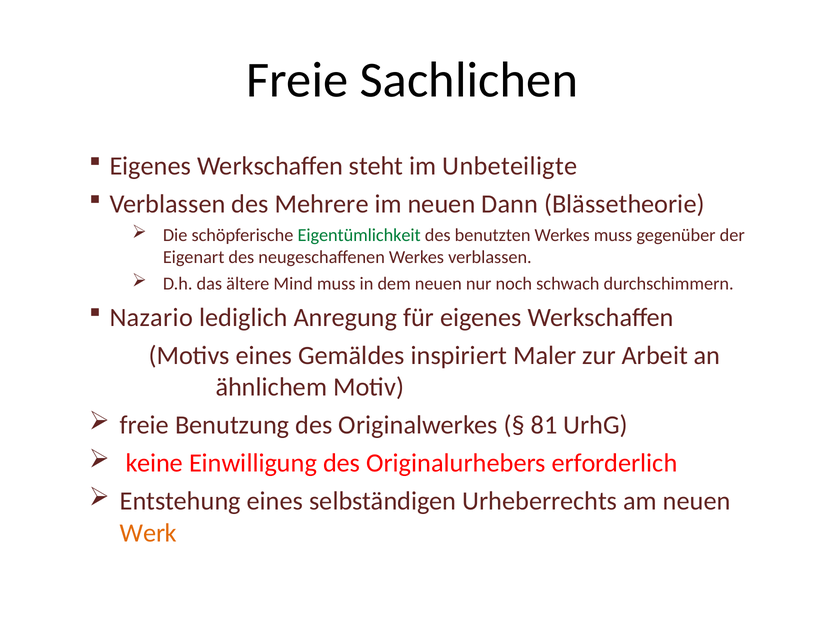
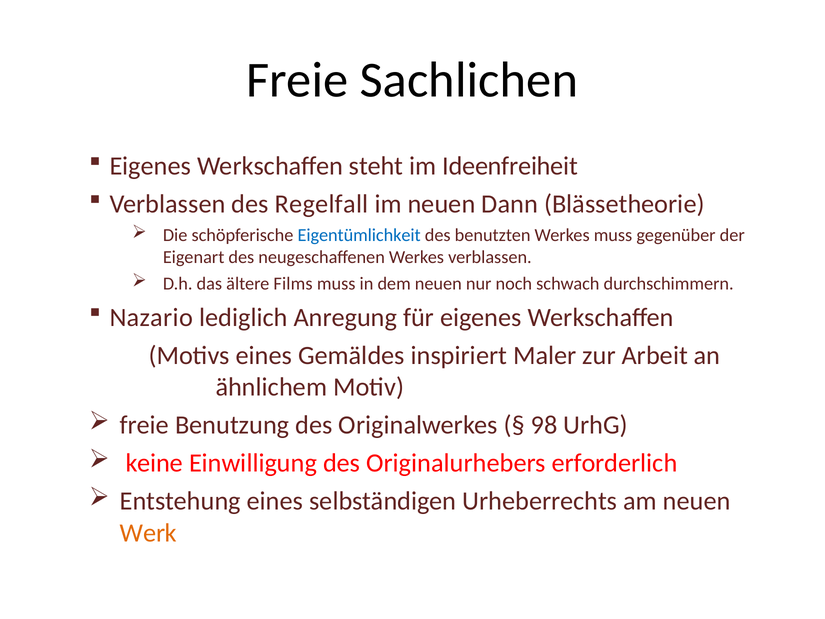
Unbeteiligte: Unbeteiligte -> Ideenfreiheit (510, 166)
Mehrere: Mehrere -> Regelfall (322, 204)
Eigentümlichkeit colour: green -> blue (359, 235)
Mind: Mind -> Films (293, 284)
81: 81 -> 98 (544, 425)
